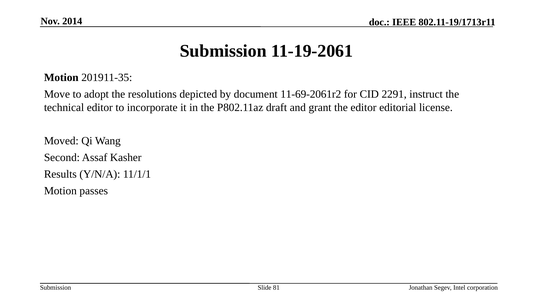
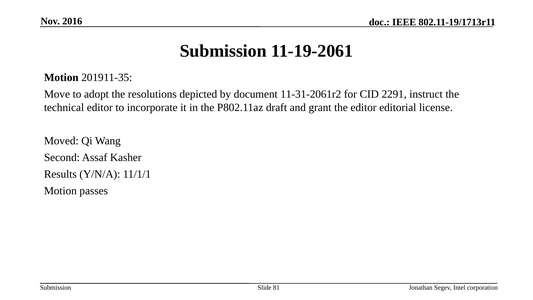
2014: 2014 -> 2016 (72, 21)
11-69-2061r2: 11-69-2061r2 -> 11-31-2061r2 (311, 94)
